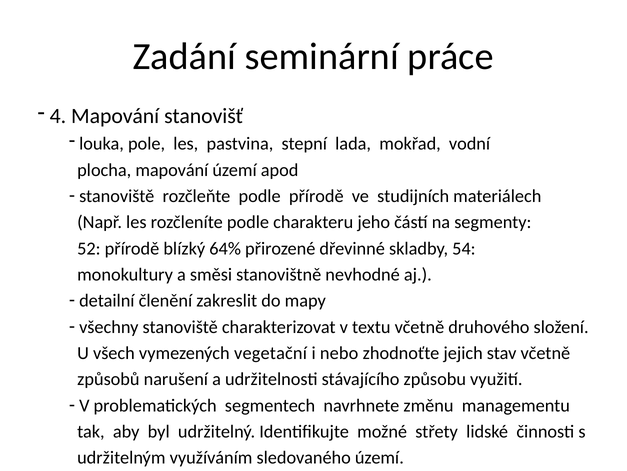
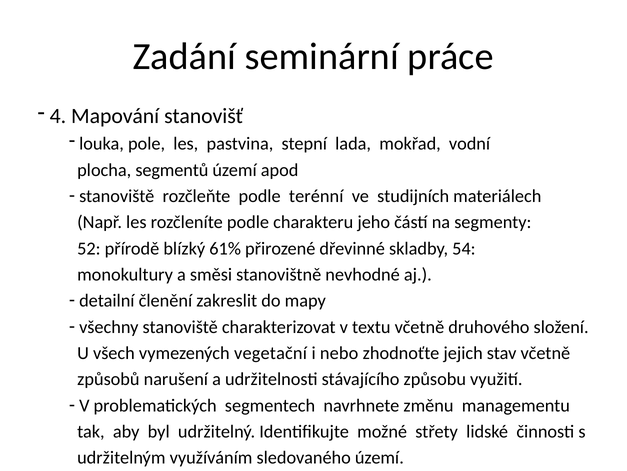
plocha mapování: mapování -> segmentů (172, 170)
podle přírodě: přírodě -> terénní (316, 196)
64%: 64% -> 61% (225, 248)
